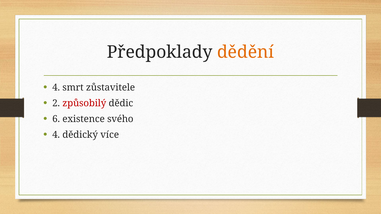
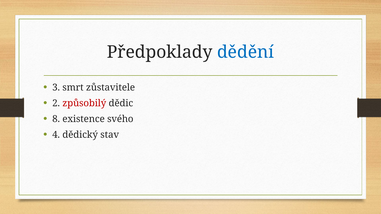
dědění colour: orange -> blue (245, 52)
4: 4 -> 3 (56, 88)
6: 6 -> 8 (56, 119)
více: více -> stav (110, 135)
